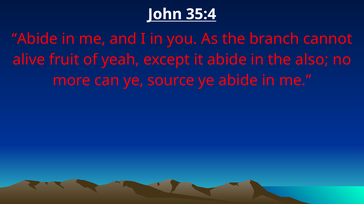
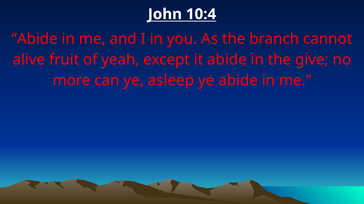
35:4: 35:4 -> 10:4 (201, 14)
also: also -> give (312, 60)
source: source -> asleep (171, 81)
